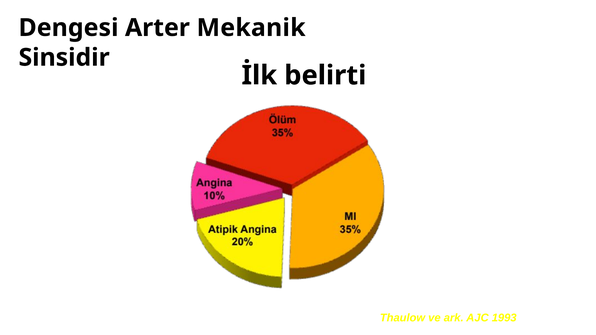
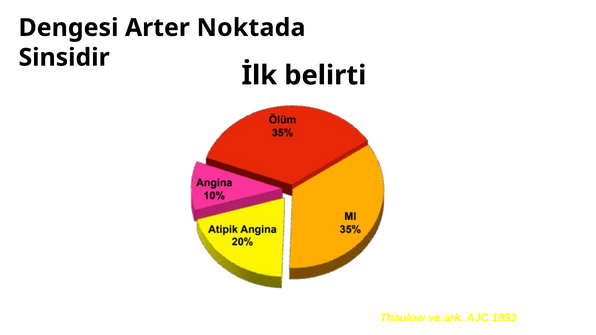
Mekanik: Mekanik -> Noktada (251, 28)
